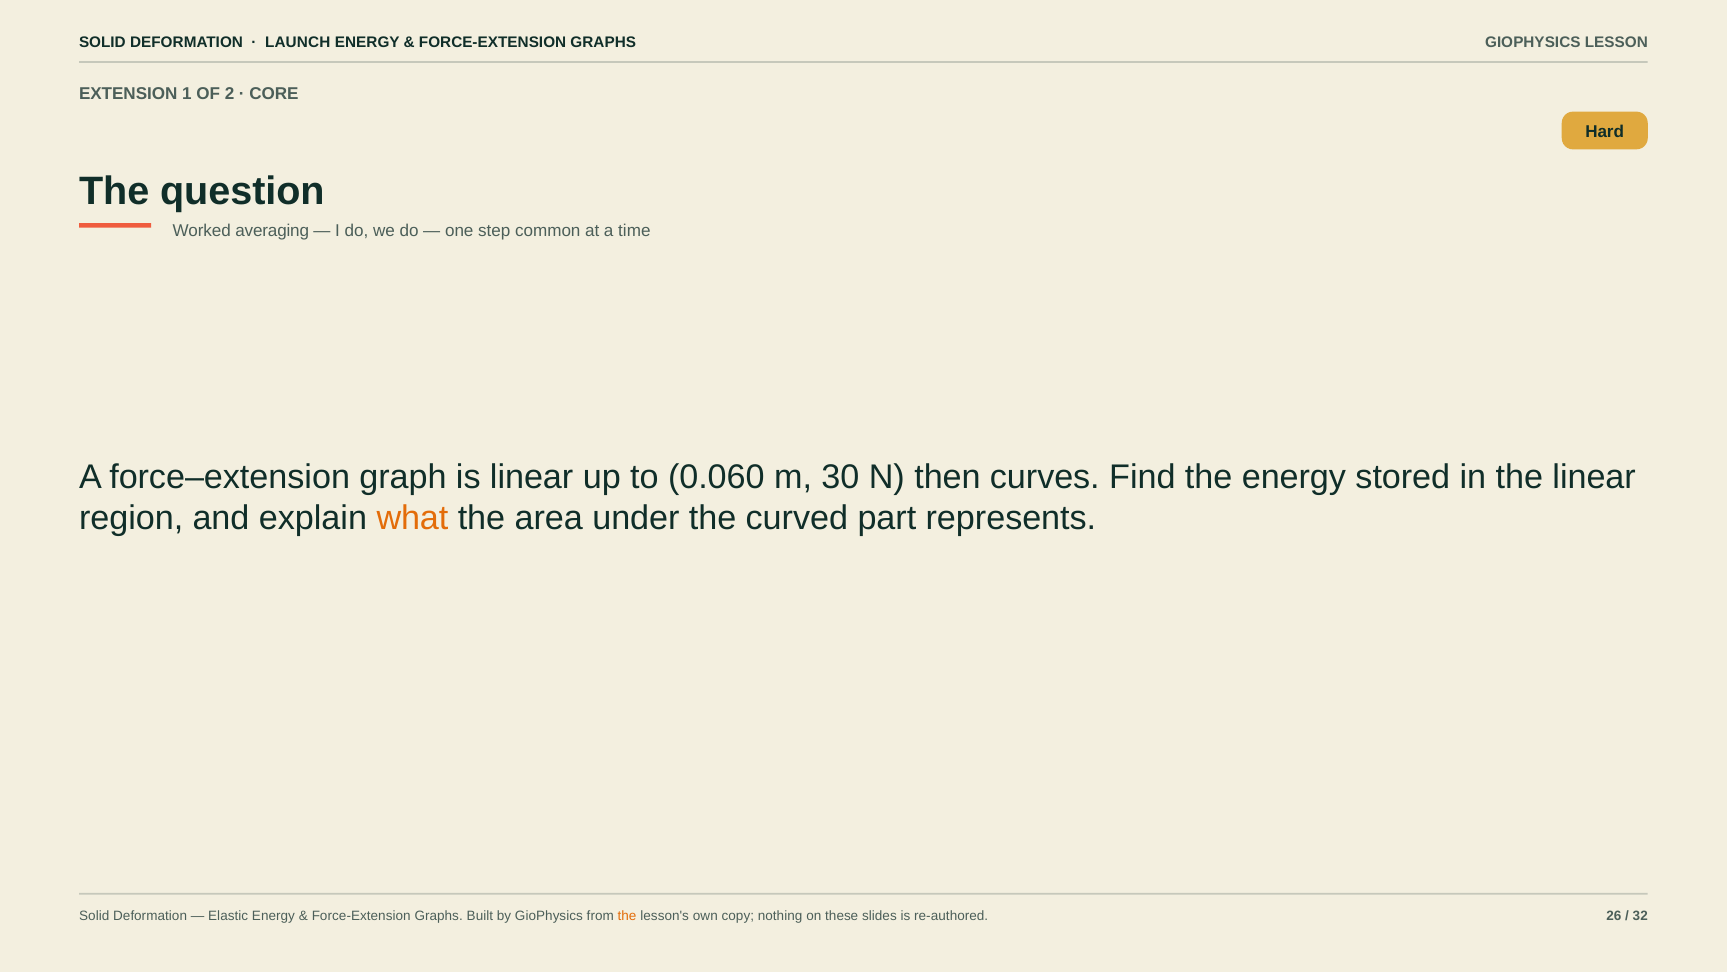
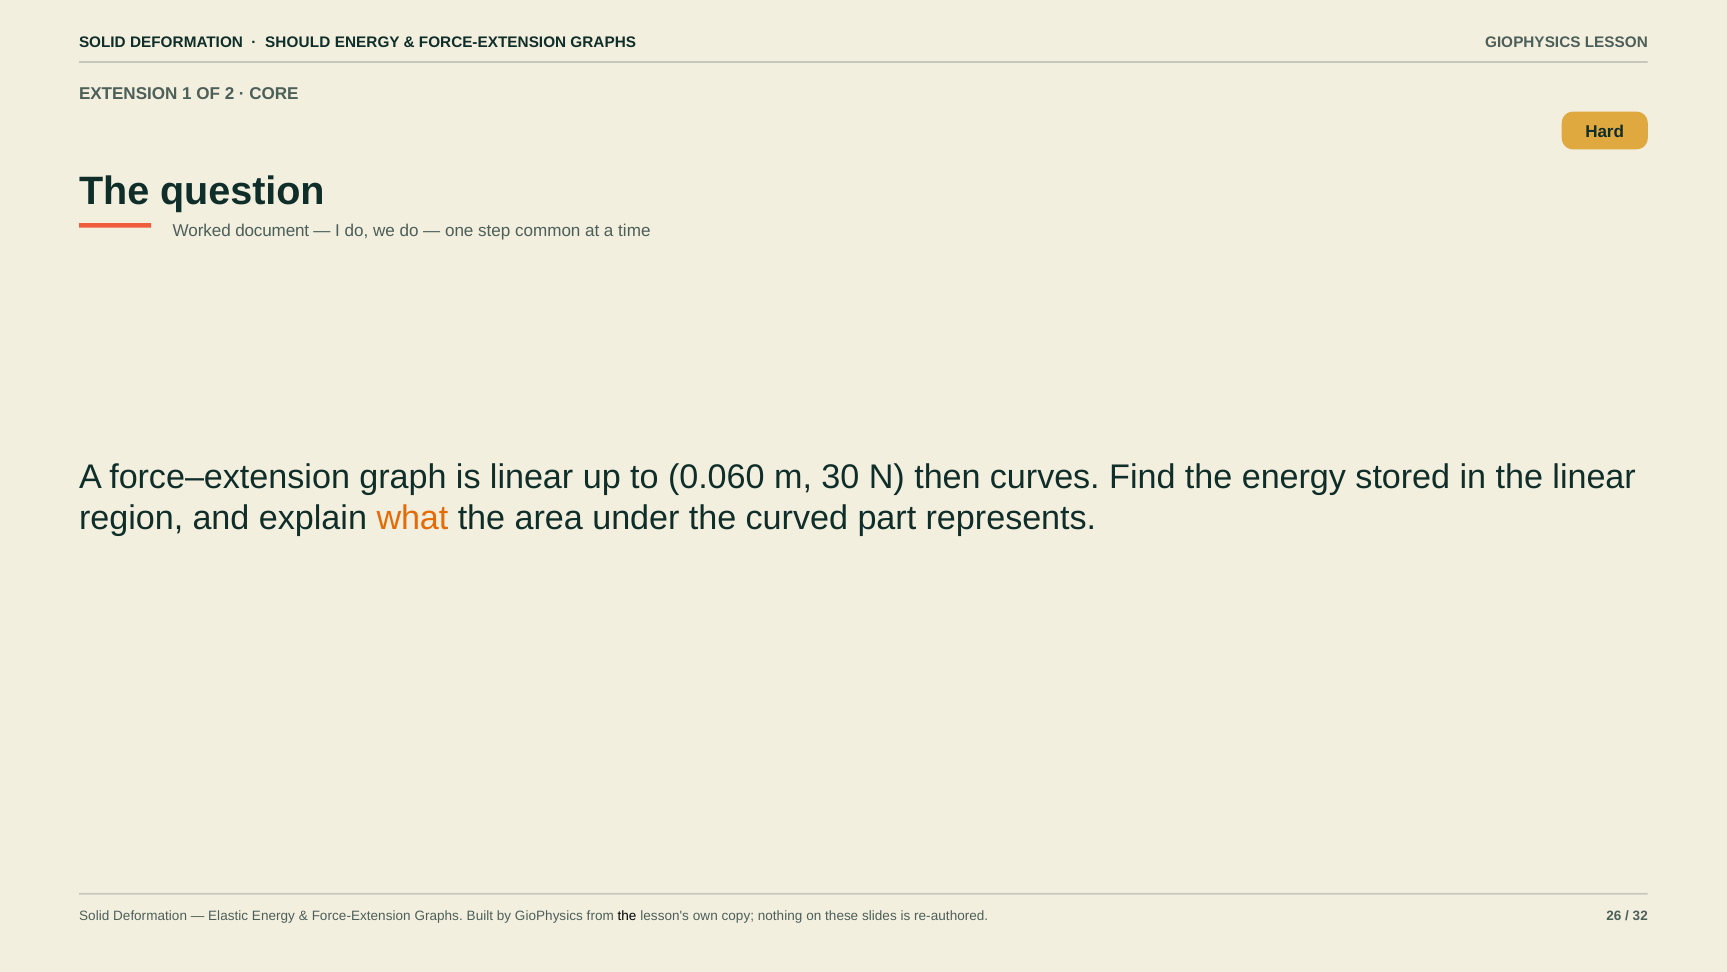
LAUNCH: LAUNCH -> SHOULD (298, 43)
averaging: averaging -> document (272, 231)
the colour: orange -> black (627, 916)
